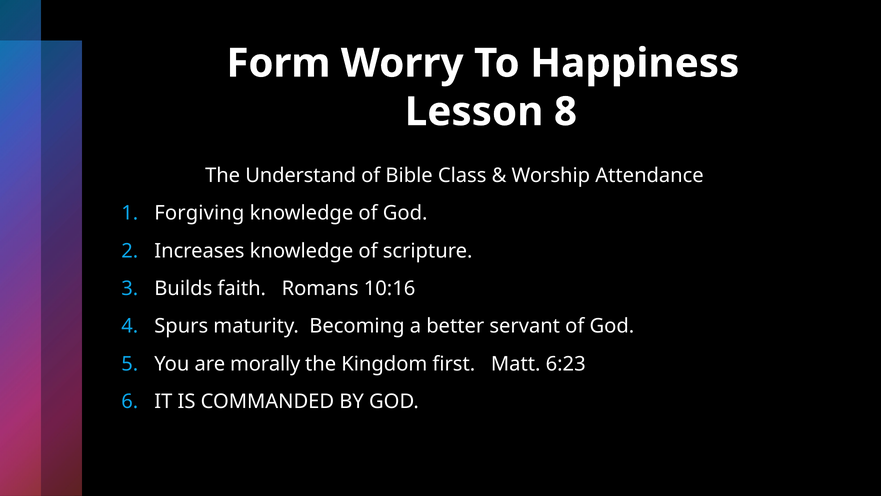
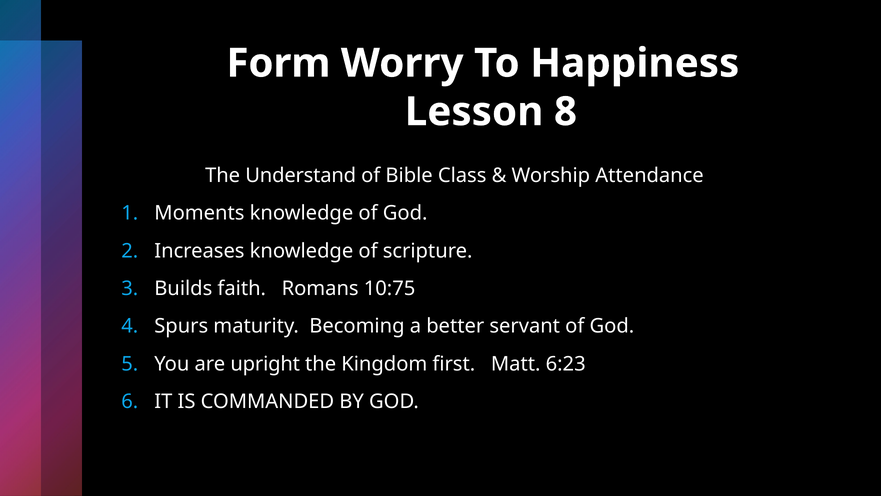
Forgiving: Forgiving -> Moments (199, 213)
10:16: 10:16 -> 10:75 (390, 288)
morally: morally -> upright (265, 364)
